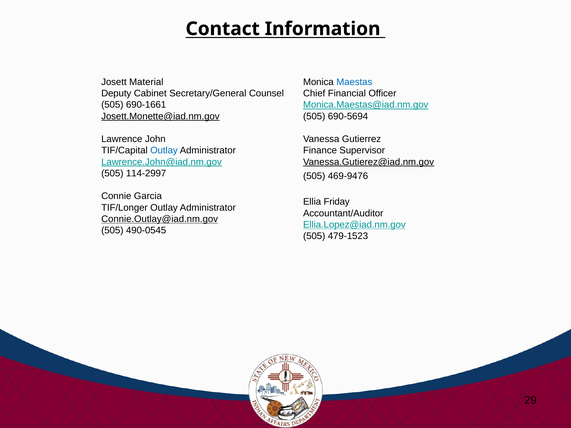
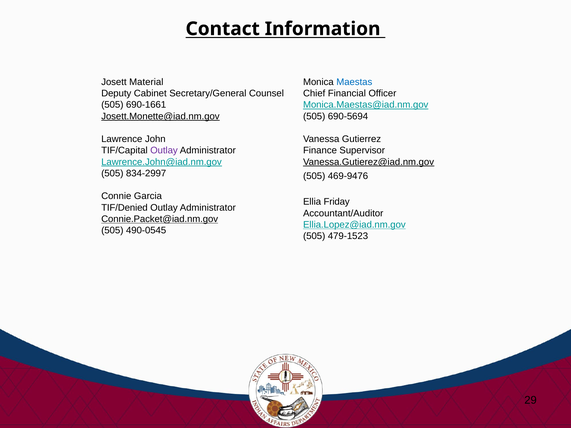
Outlay colour: blue -> purple (164, 151)
114-2997: 114-2997 -> 834-2997 (146, 173)
TIF/Longer: TIF/Longer -> TIF/Denied (124, 208)
Connie.Outlay@iad.nm.gov: Connie.Outlay@iad.nm.gov -> Connie.Packet@iad.nm.gov (160, 219)
